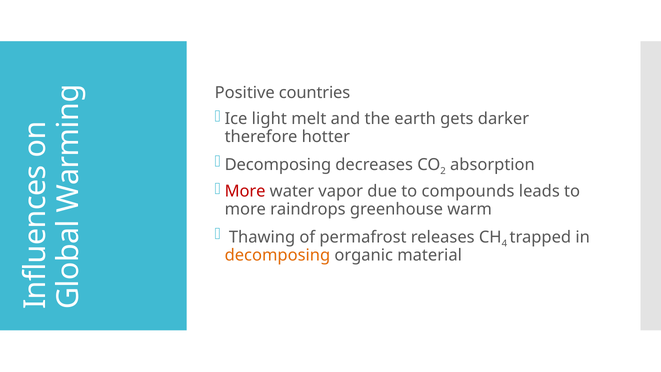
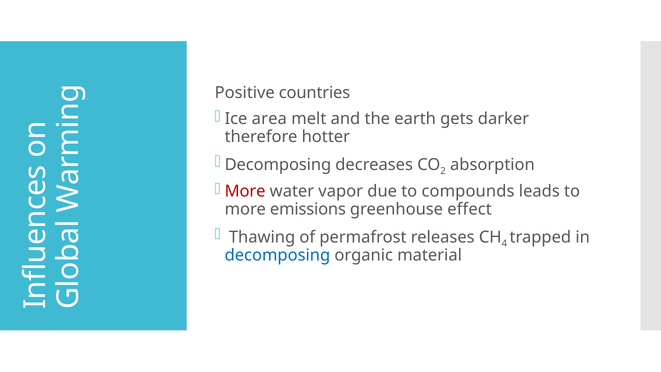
light: light -> area (269, 119)
raindrops: raindrops -> emissions (308, 209)
warm: warm -> effect (470, 209)
decomposing colour: orange -> blue (277, 255)
